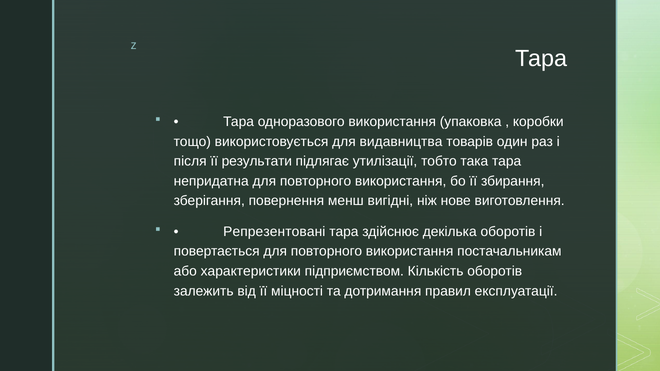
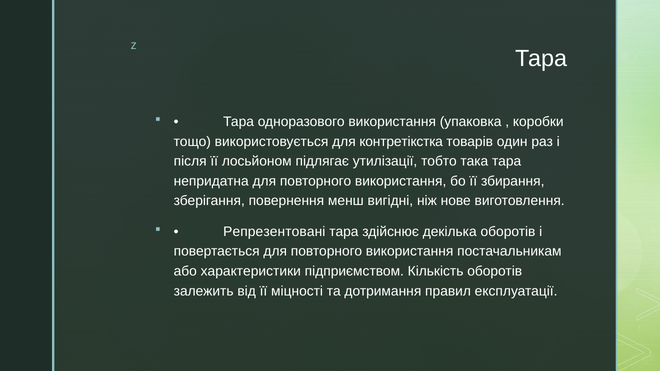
видавництва: видавництва -> контретікстка (401, 142)
результати: результати -> лосьйоном (257, 161)
